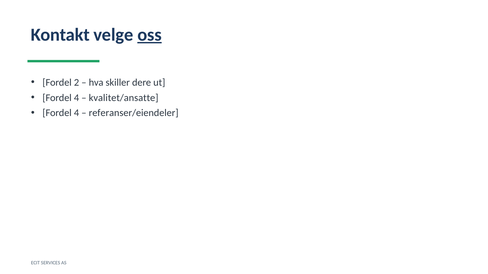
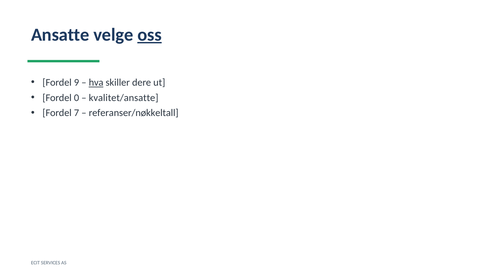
Kontakt: Kontakt -> Ansatte (60, 35)
2: 2 -> 9 (77, 83)
hva underline: none -> present (96, 83)
4: 4 -> 0 (77, 98)
4: 4 -> 7 (77, 113)
referanser/eiendeler: referanser/eiendeler -> referanser/nøkkeltall (134, 113)
